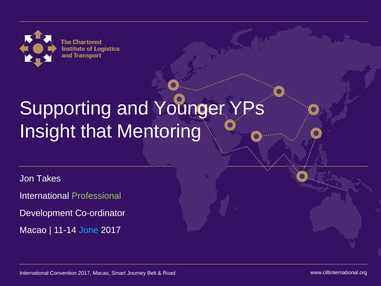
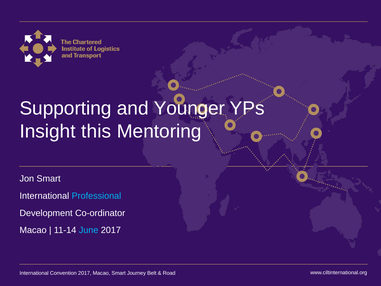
that: that -> this (96, 131)
Jon Takes: Takes -> Smart (49, 179)
Professional colour: light green -> light blue (96, 196)
